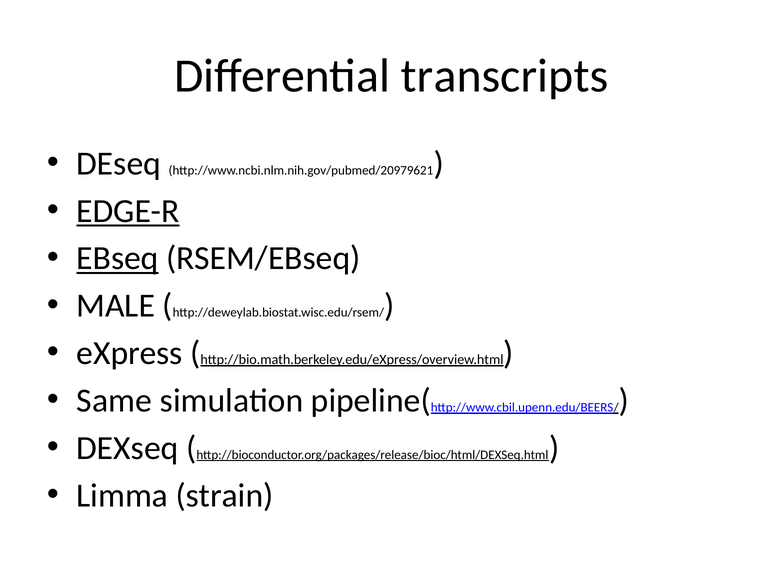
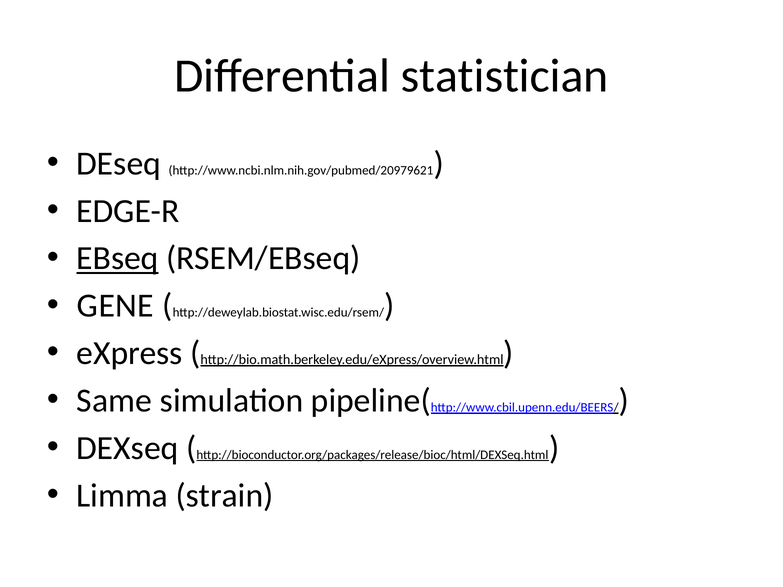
transcripts: transcripts -> statistician (505, 76)
EDGE-R underline: present -> none (128, 211)
MALE: MALE -> GENE (115, 306)
